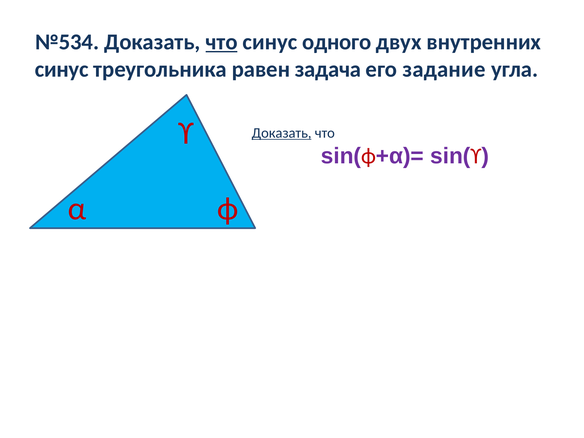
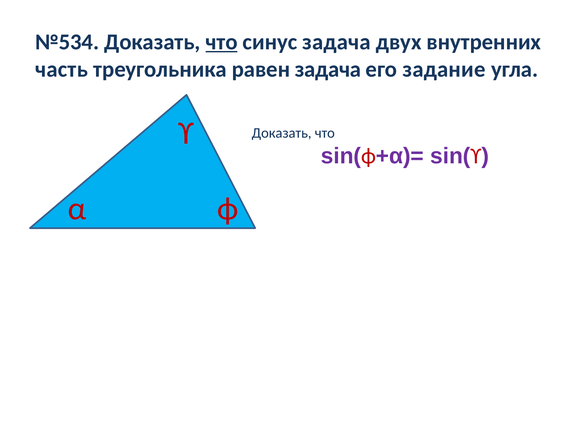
синус одного: одного -> задача (336, 42)
синус: синус -> часть (62, 69)
Доказать underline: present -> none (282, 133)
